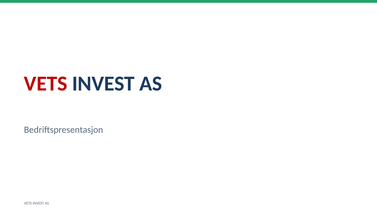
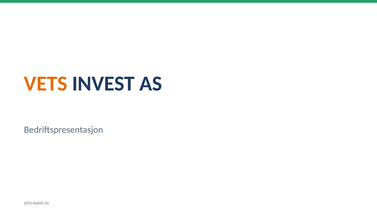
VETS colour: red -> orange (46, 84)
